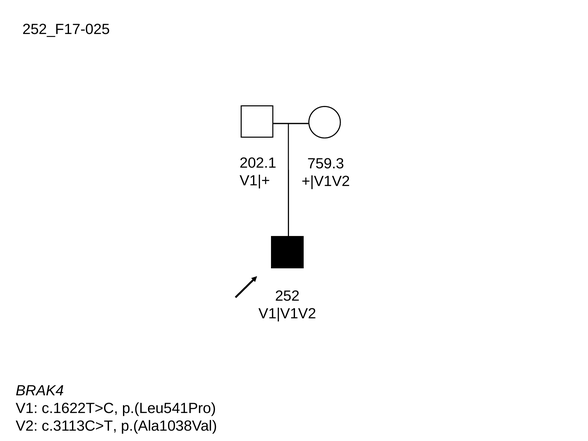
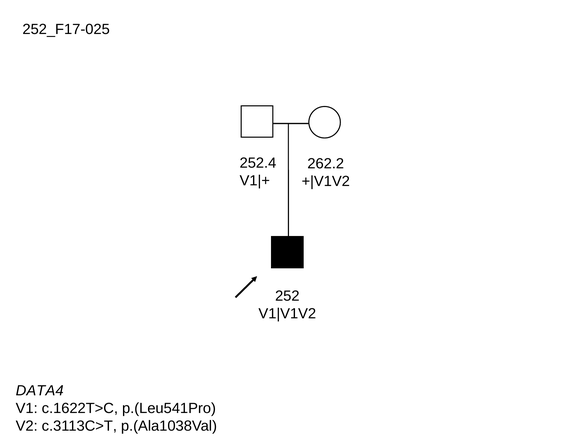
202.1: 202.1 -> 252.4 (258, 163)
759.3: 759.3 -> 262.2 (326, 164)
BRAK4: BRAK4 -> DATA4 (40, 391)
